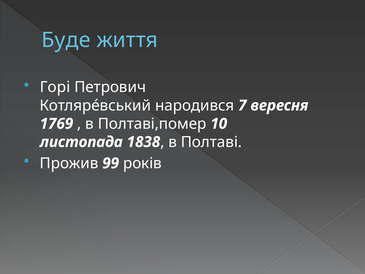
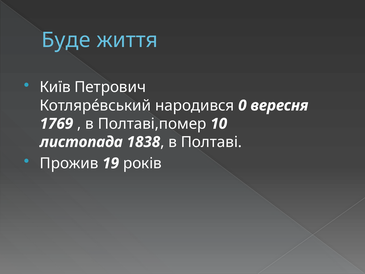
Горі: Горі -> Київ (55, 87)
7: 7 -> 0 (242, 105)
99: 99 -> 19 (111, 163)
